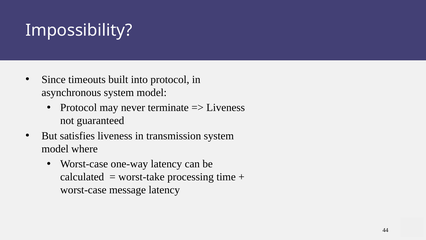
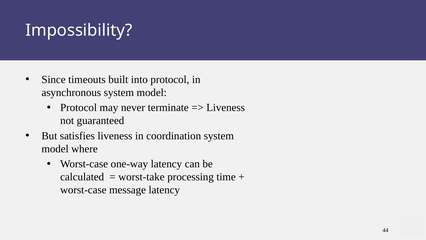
transmission: transmission -> coordination (174, 136)
